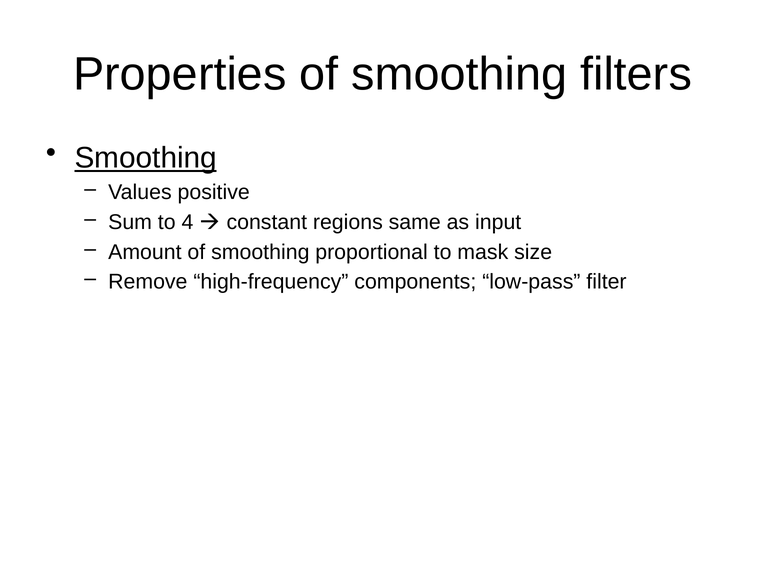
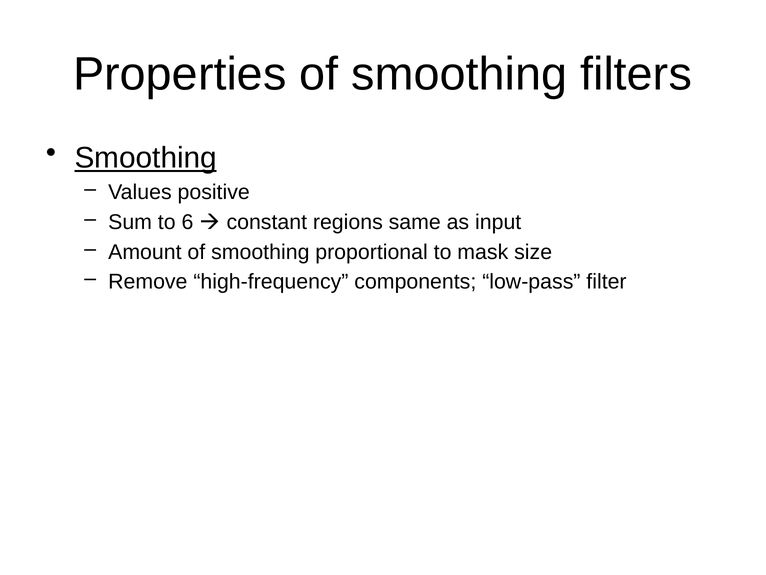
4: 4 -> 6 (187, 222)
